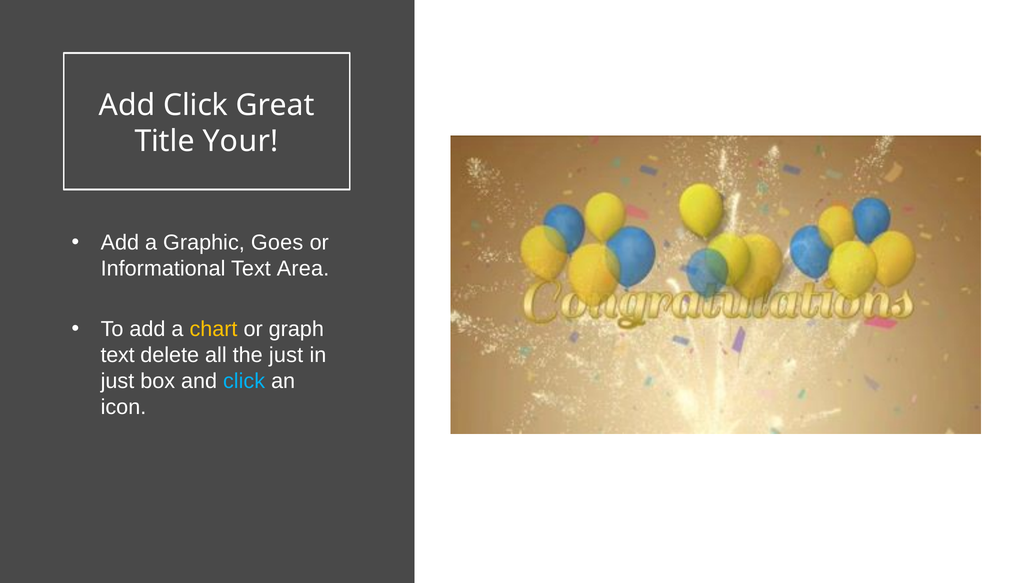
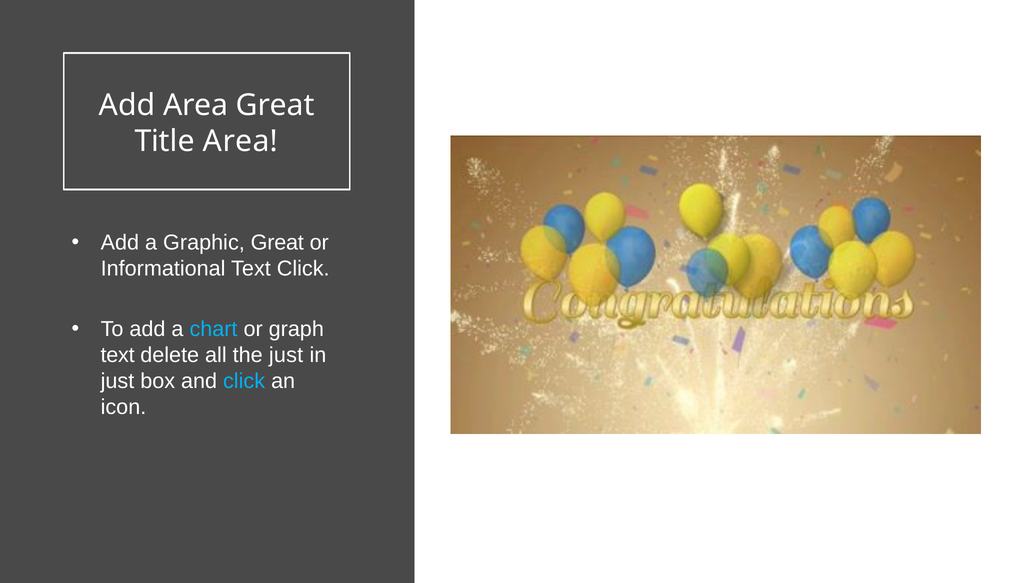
Add Click: Click -> Area (196, 105)
Title Your: Your -> Area (241, 141)
Graphic Goes: Goes -> Great (277, 243)
Text Area: Area -> Click (303, 268)
chart colour: yellow -> light blue (214, 329)
